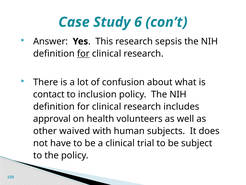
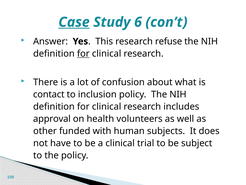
Case underline: none -> present (74, 22)
sepsis: sepsis -> refuse (169, 41)
waived: waived -> funded (75, 131)
